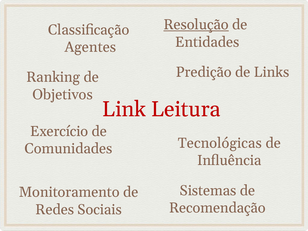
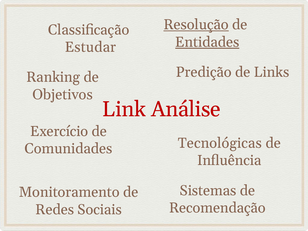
Entidades underline: none -> present (207, 42)
Agentes: Agentes -> Estudar (90, 47)
Leitura: Leitura -> Análise (186, 109)
